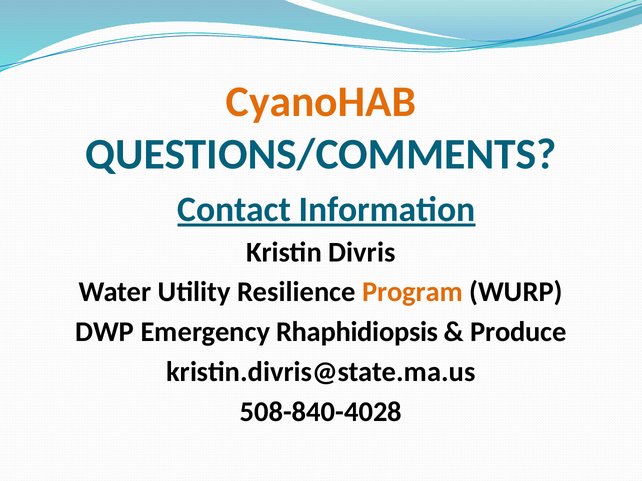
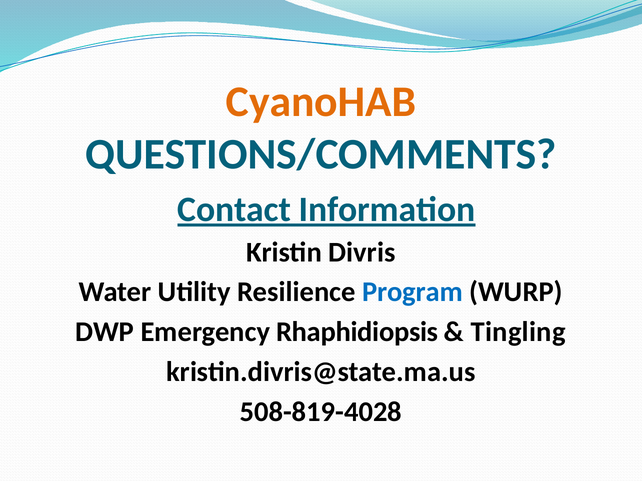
Program colour: orange -> blue (412, 292)
Produce: Produce -> Tingling (518, 332)
508-840-4028: 508-840-4028 -> 508-819-4028 (321, 412)
